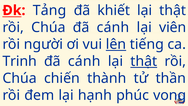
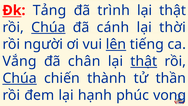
khiết: khiết -> trình (114, 10)
Chúa underline: none -> present (48, 27)
viên: viên -> thời (173, 27)
Trinh: Trinh -> Vắng (19, 61)
cánh: cánh -> chân (84, 61)
Chúa underline: none -> present (20, 78)
